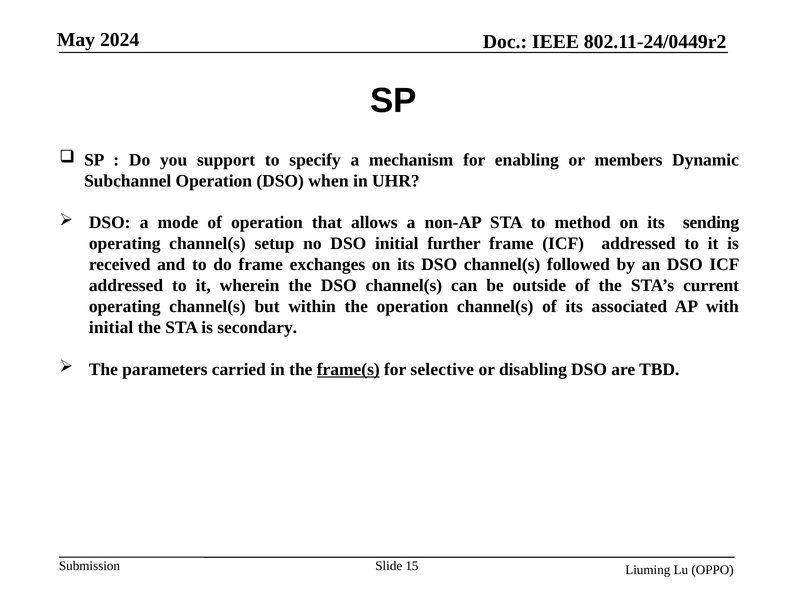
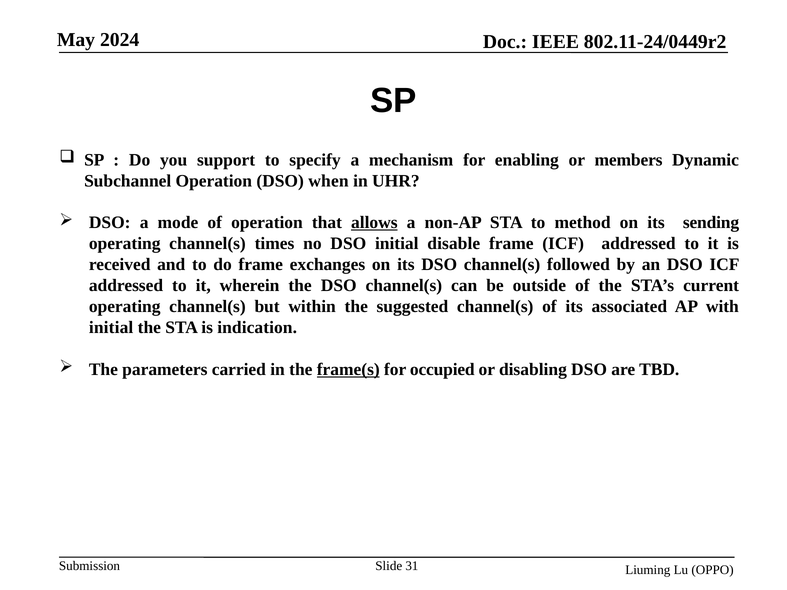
allows underline: none -> present (374, 223)
setup: setup -> times (275, 244)
further: further -> disable (454, 244)
the operation: operation -> suggested (412, 307)
secondary: secondary -> indication (257, 328)
selective: selective -> occupied (442, 370)
15: 15 -> 31 (412, 566)
